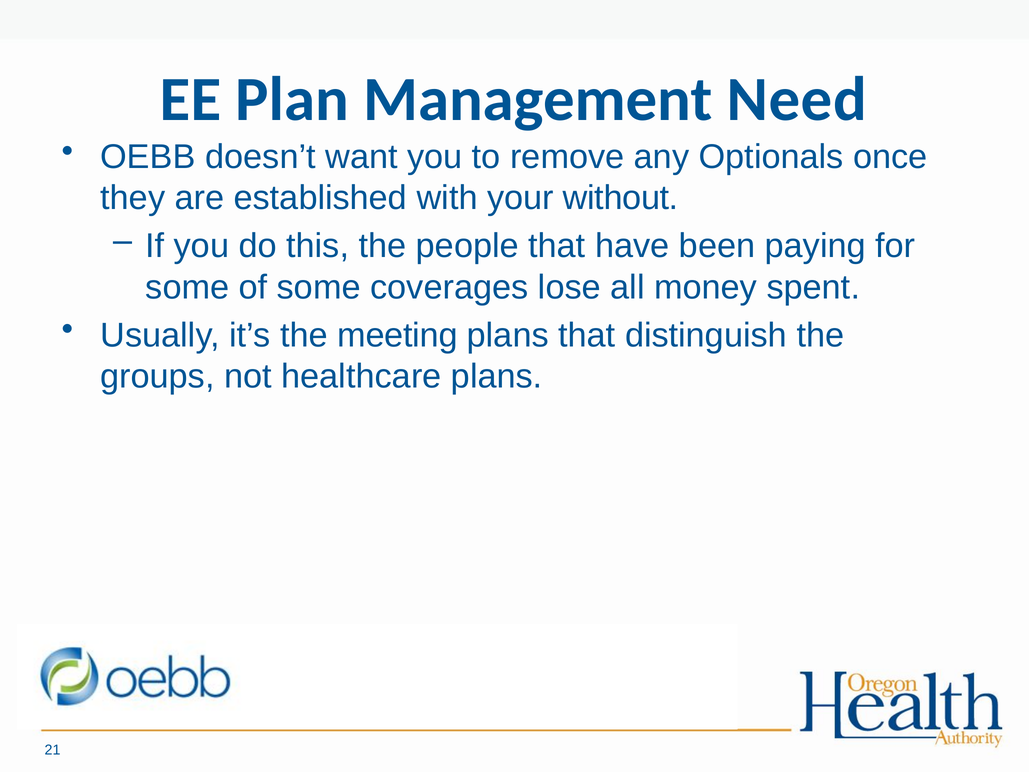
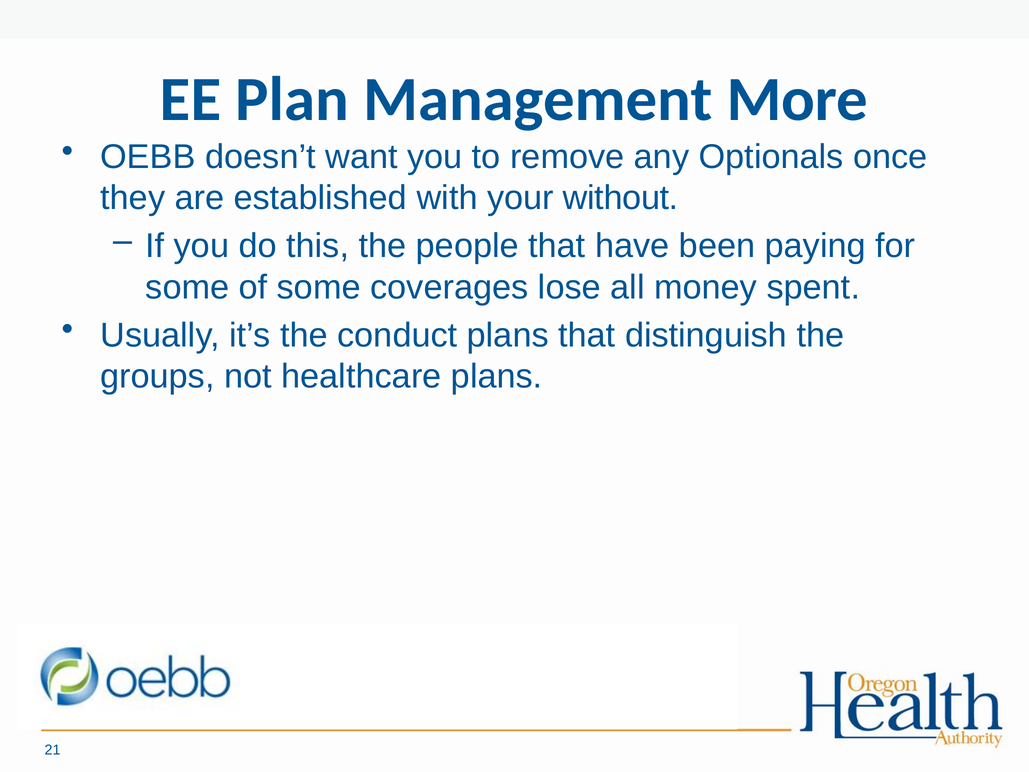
Need: Need -> More (797, 100)
meeting: meeting -> conduct (397, 335)
